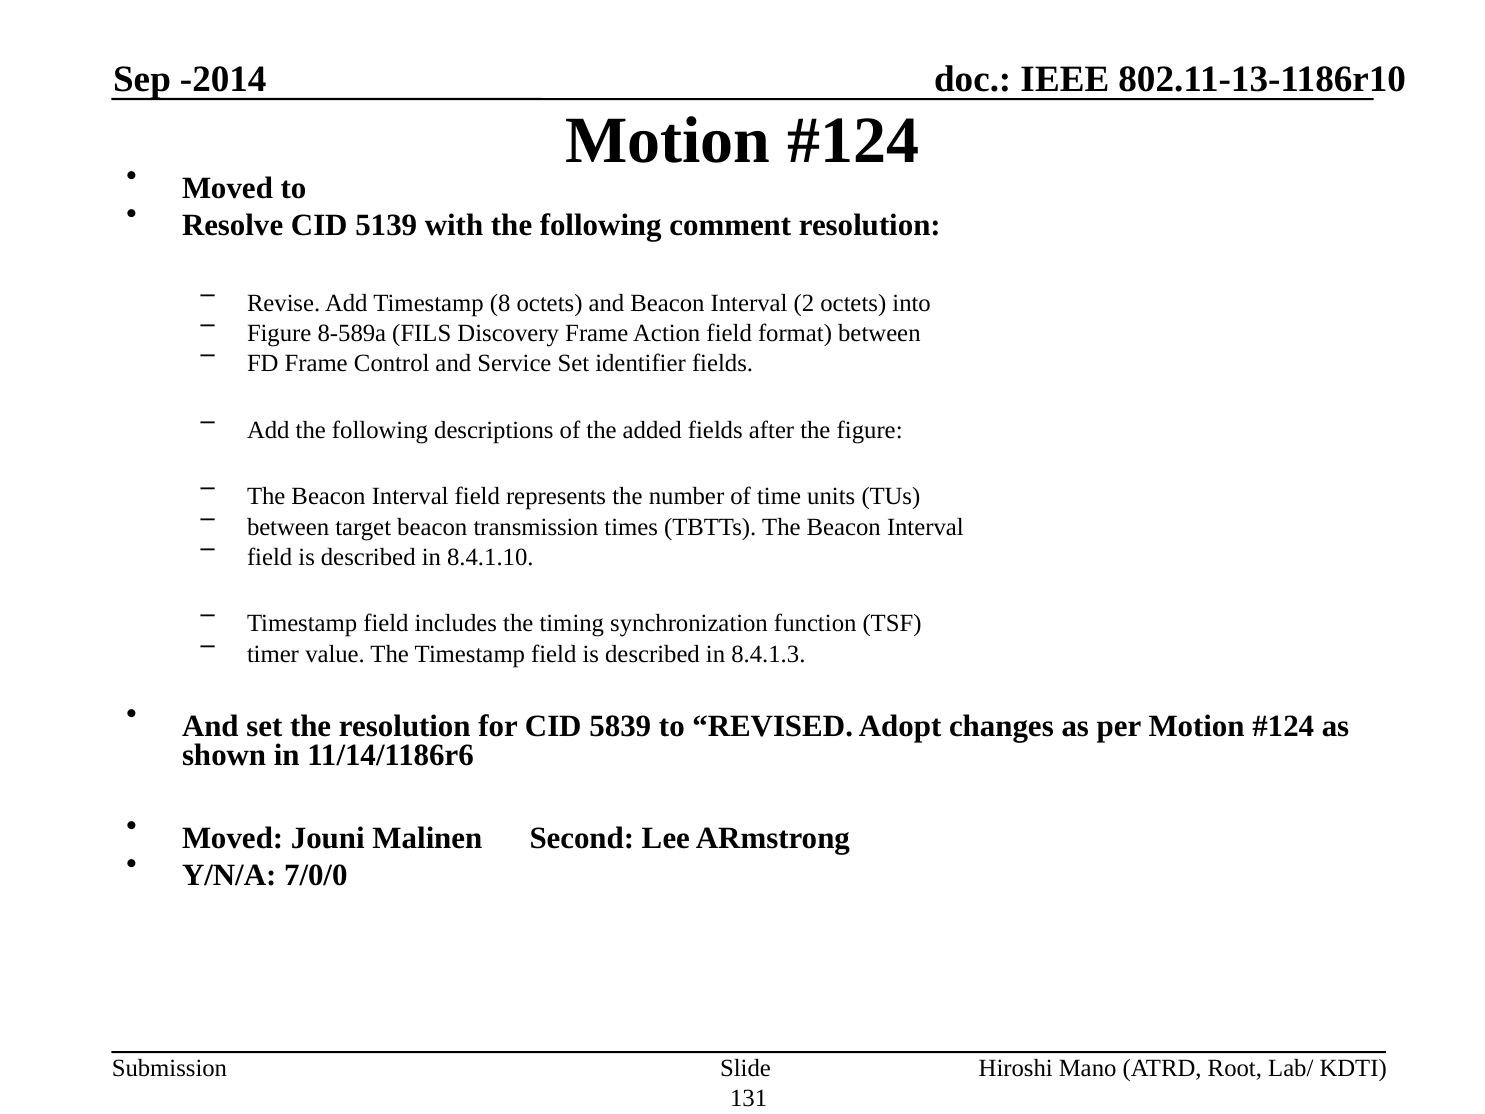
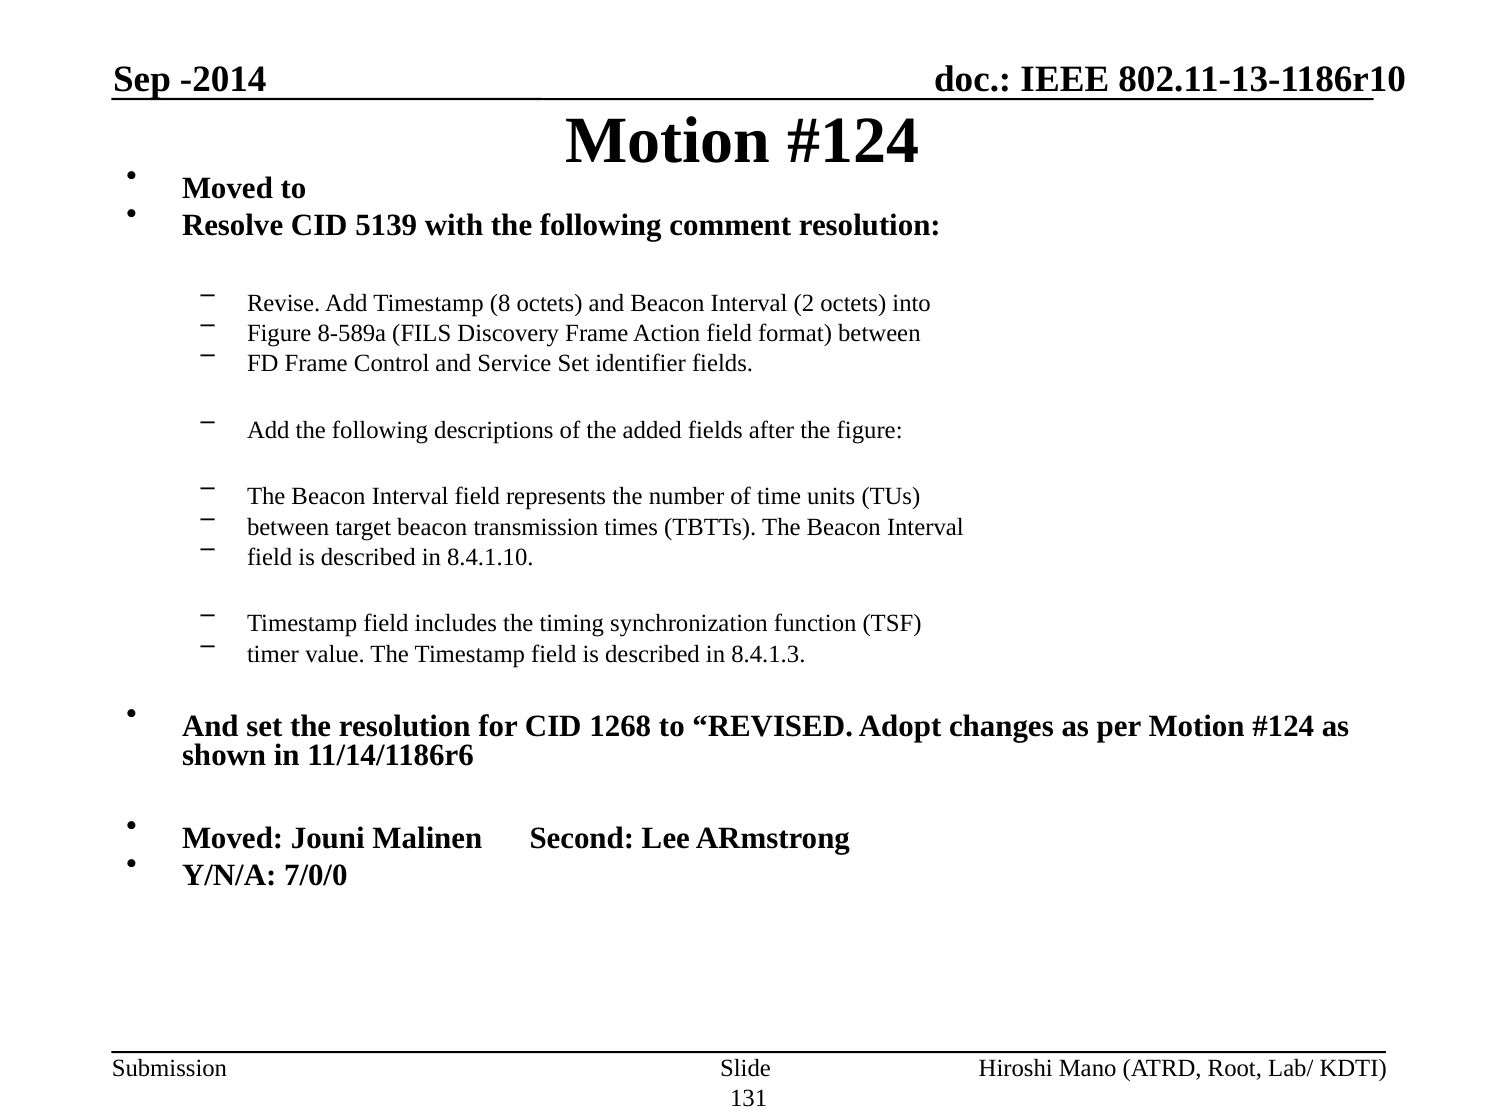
5839: 5839 -> 1268 (620, 726)
